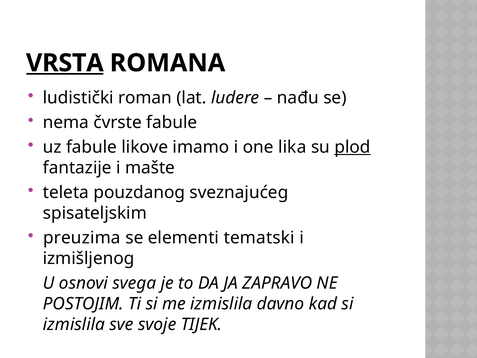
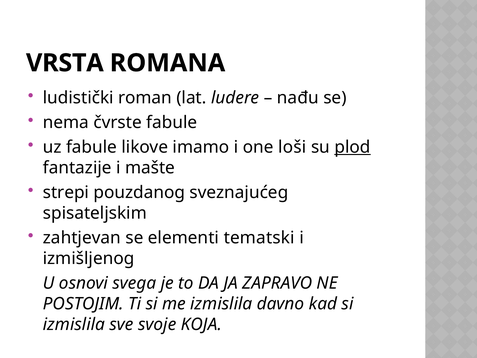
VRSTA underline: present -> none (65, 63)
lika: lika -> loši (292, 147)
teleta: teleta -> strepi (66, 192)
preuzima: preuzima -> zahtjevan (82, 238)
TIJEK: TIJEK -> KOJA (201, 324)
